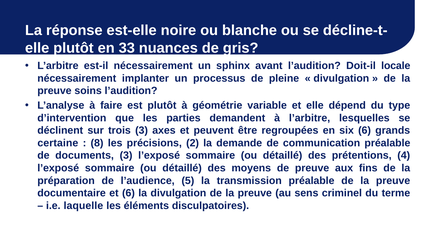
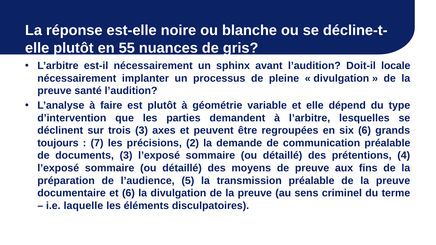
33: 33 -> 55 (127, 48)
soins: soins -> santé (88, 91)
certaine: certaine -> toujours (58, 143)
8: 8 -> 7 (97, 143)
